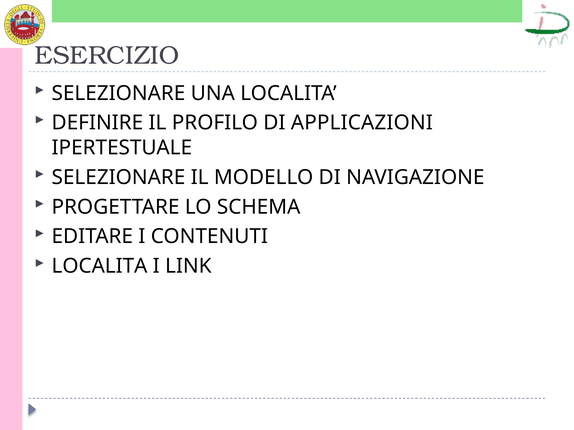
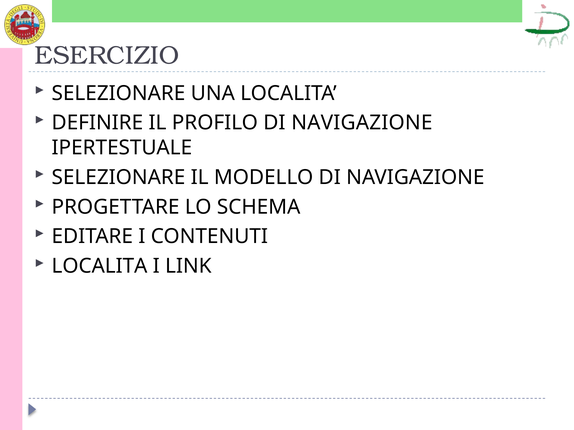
PROFILO DI APPLICAZIONI: APPLICAZIONI -> NAVIGAZIONE (362, 123)
